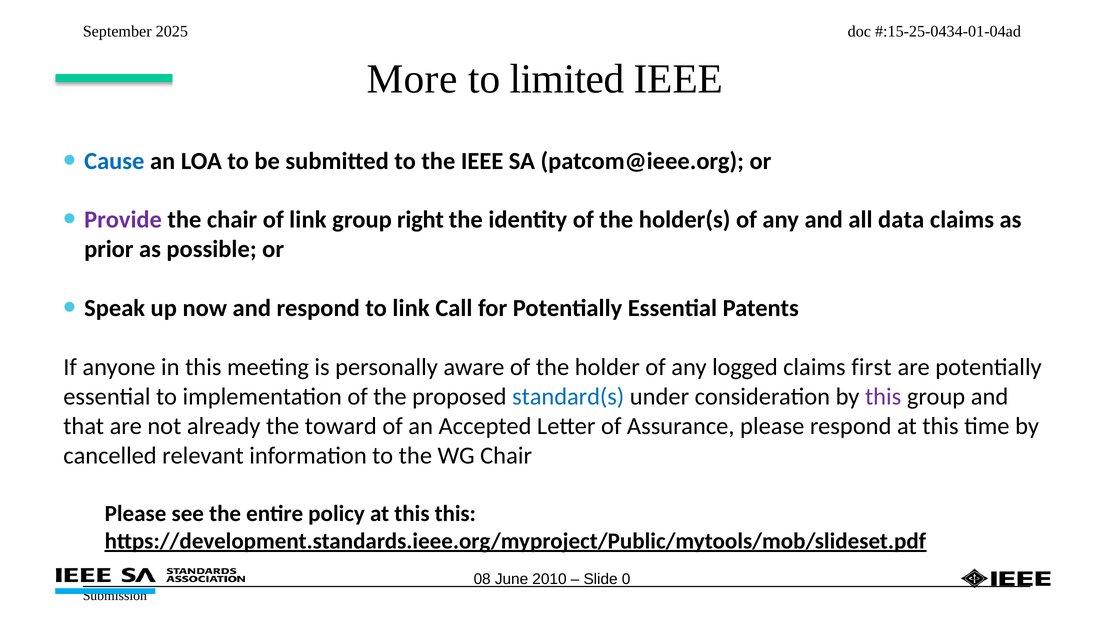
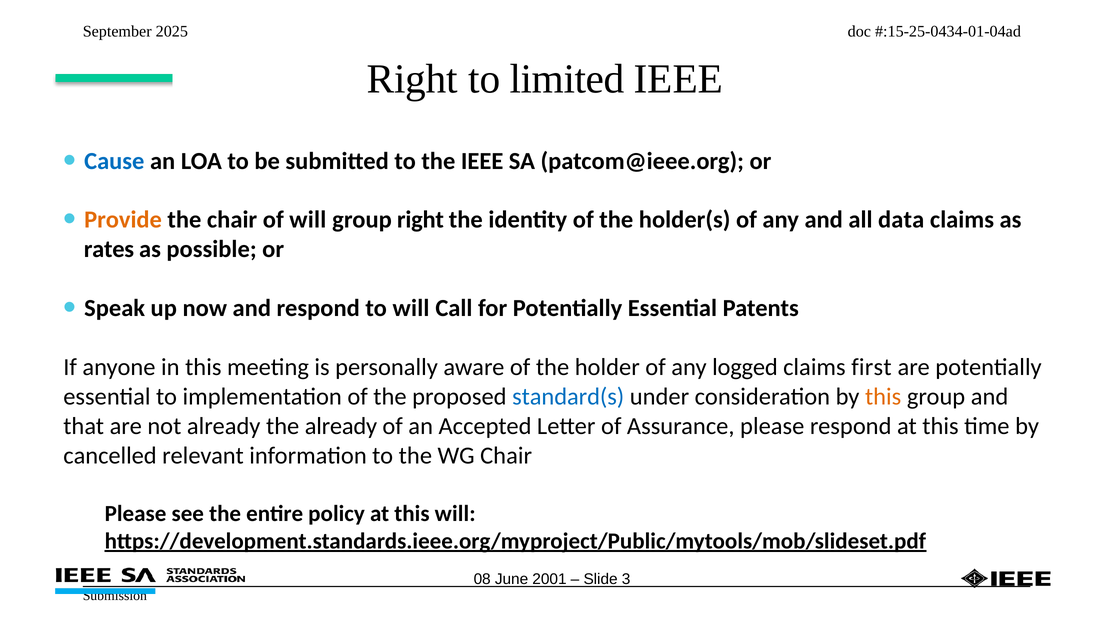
More: More -> Right (412, 79)
Provide colour: purple -> orange (123, 220)
of link: link -> will (308, 220)
prior: prior -> rates (109, 249)
to link: link -> will (411, 308)
this colour: purple -> orange (883, 397)
the toward: toward -> already (341, 426)
this this: this -> will (455, 514)
2010: 2010 -> 2001 (549, 579)
0: 0 -> 3 (626, 579)
